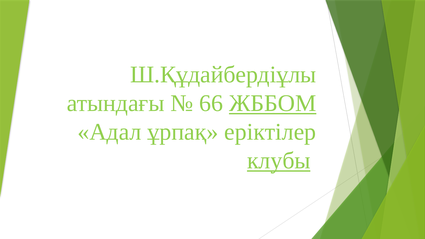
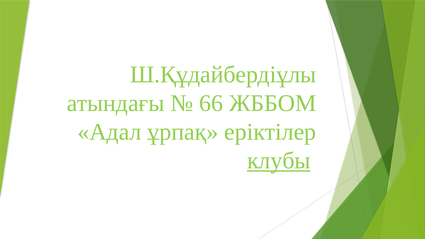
ЖББОМ underline: present -> none (273, 103)
